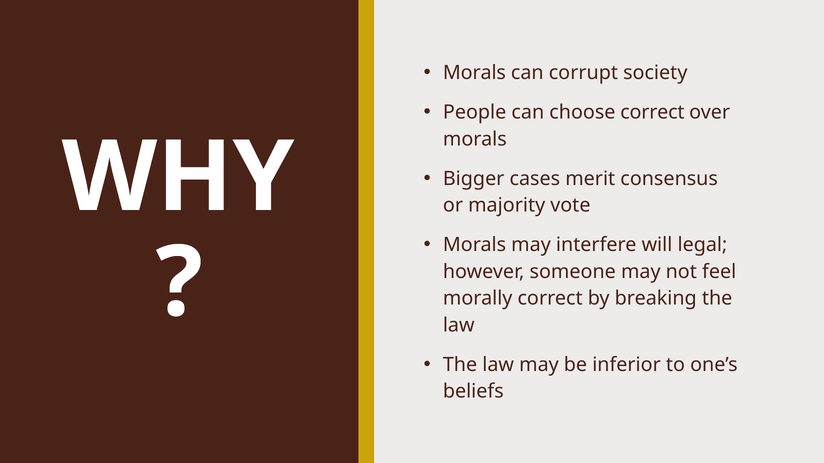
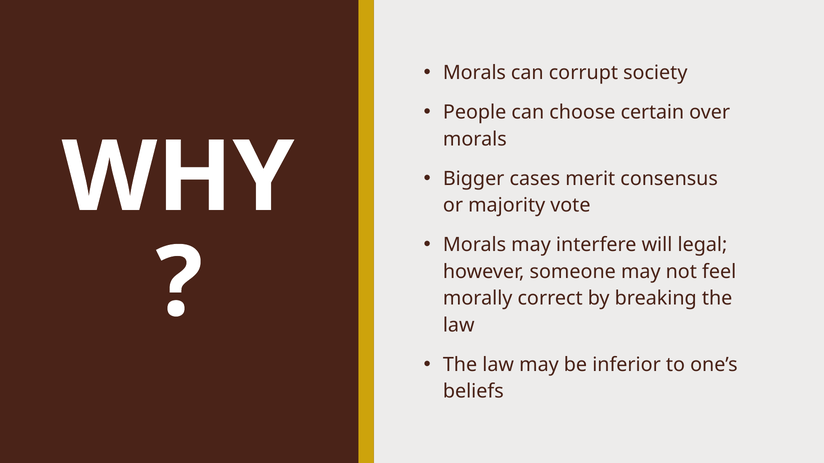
choose correct: correct -> certain (652, 112)
